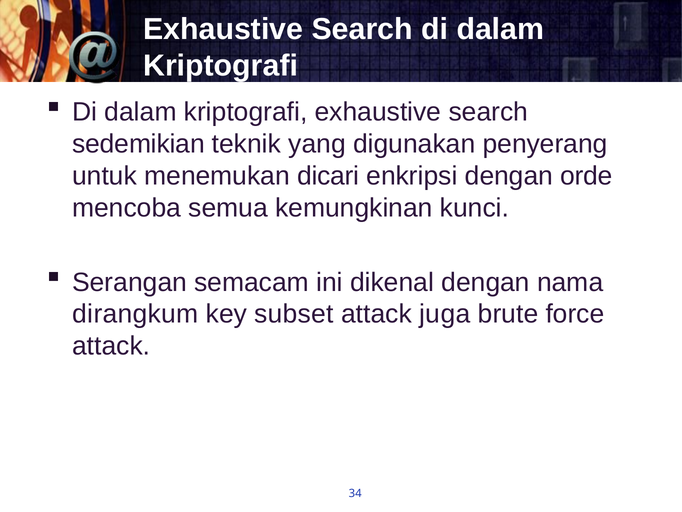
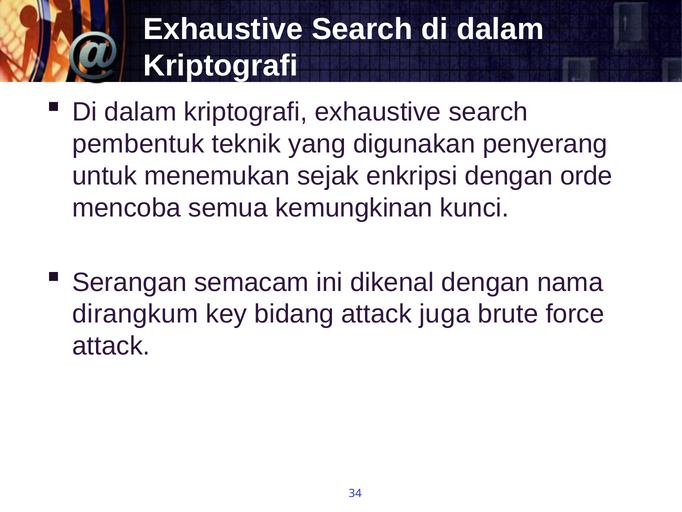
sedemikian: sedemikian -> pembentuk (138, 144)
dicari: dicari -> sejak (328, 176)
subset: subset -> bidang (294, 314)
